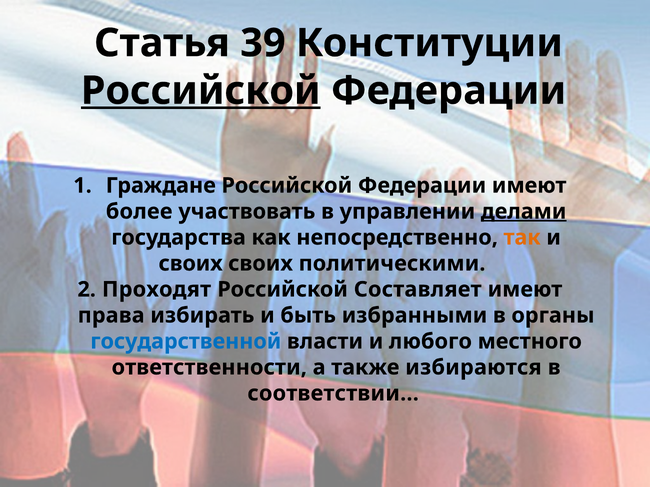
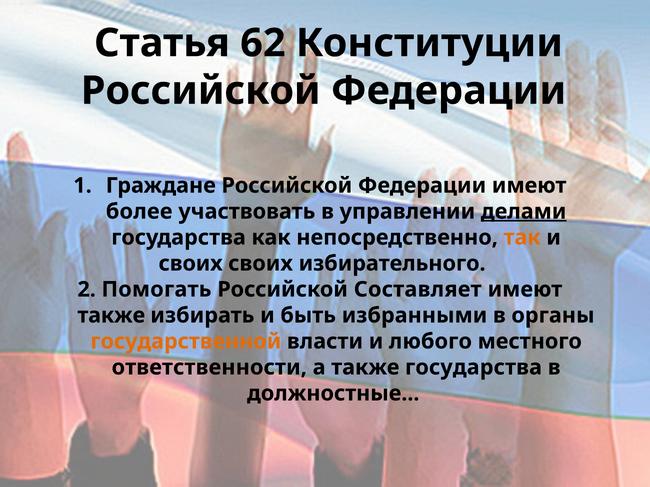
39: 39 -> 62 (263, 43)
Российской underline: present -> none (201, 91)
политическими: политическими -> избирательного (392, 264)
Проходят: Проходят -> Помогать (157, 290)
права: права -> также (111, 316)
государственной colour: blue -> orange (186, 342)
также избираются: избираются -> государства (473, 368)
соответствии: соответствии -> должностные (333, 394)
